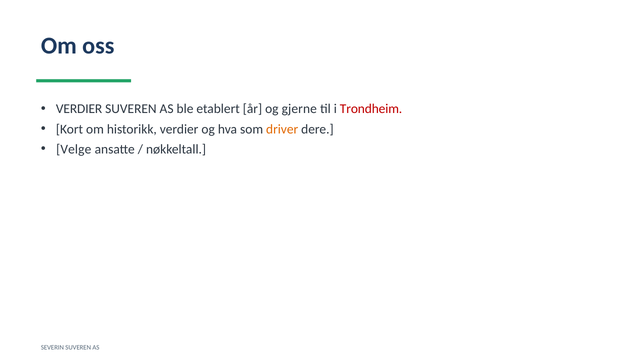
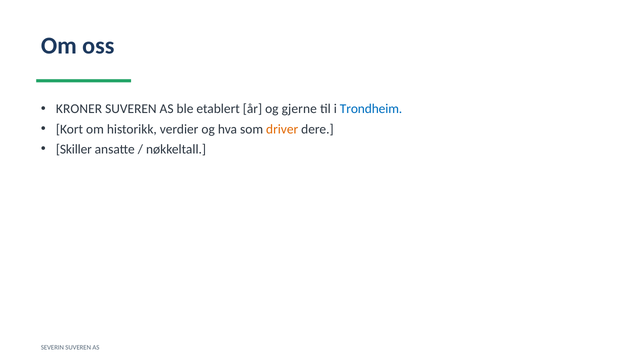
VERDIER: VERDIER -> KRONER (79, 109)
Trondheim colour: red -> blue (371, 109)
Velge: Velge -> Skiller (74, 149)
